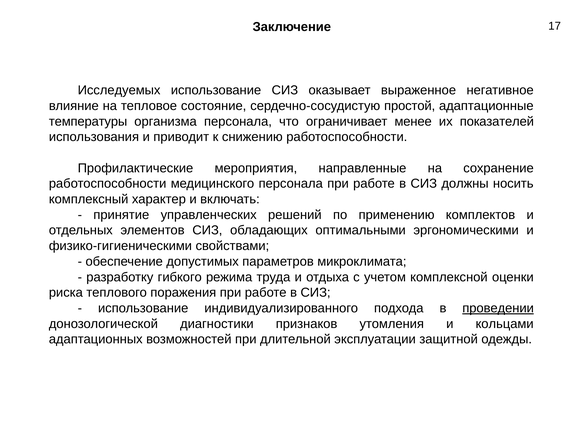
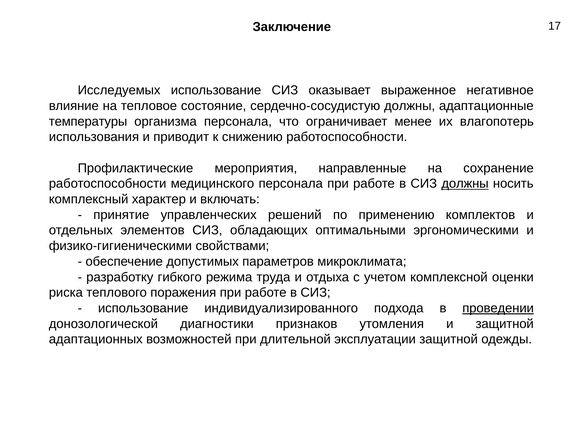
сердечно-сосудистую простой: простой -> должны (410, 106)
показателей: показателей -> влагопотерь (497, 121)
должны underline: none -> present (465, 184)
и кольцами: кольцами -> защитной (505, 324)
